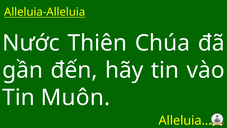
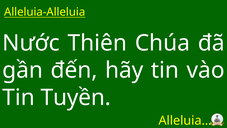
Muôn: Muôn -> Tuyền (76, 97)
